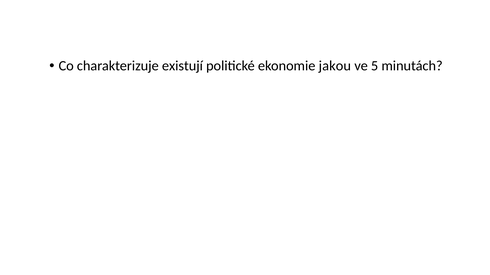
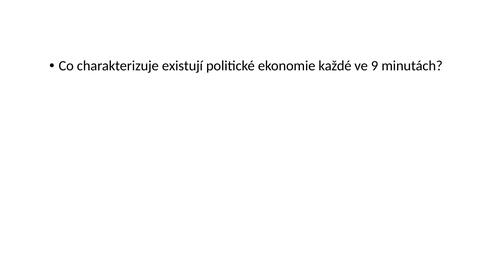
jakou: jakou -> každé (335, 66)
5: 5 -> 9 (375, 66)
